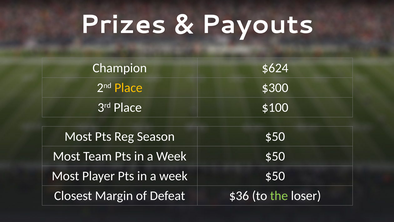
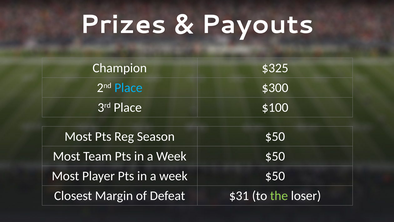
$624: $624 -> $325 (275, 68)
Place colour: yellow -> light blue (128, 88)
$36: $36 -> $31 (239, 195)
